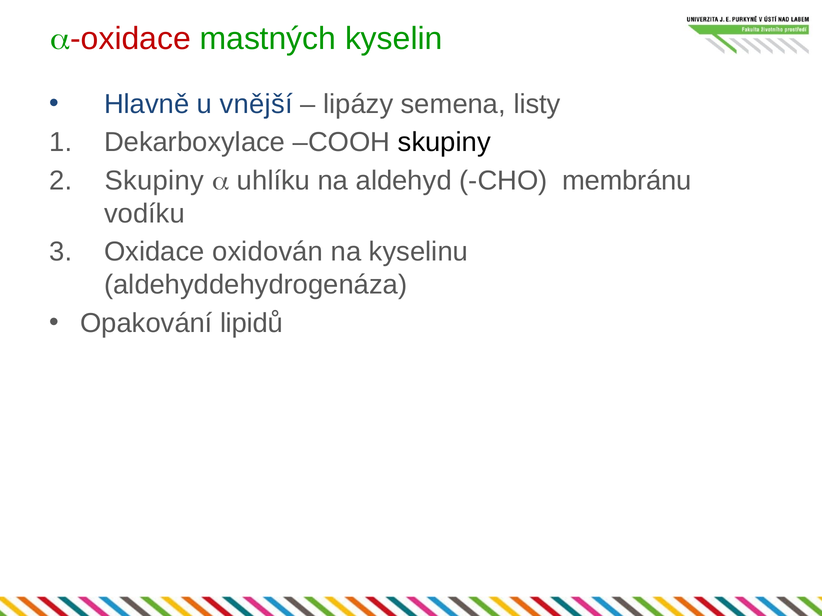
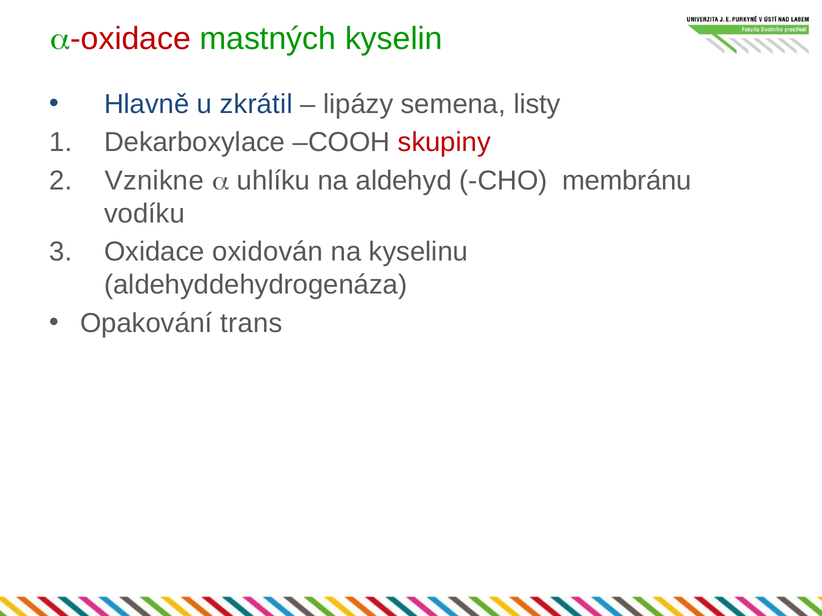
vnější: vnější -> zkrátil (256, 104)
skupiny colour: black -> red (444, 142)
Skupiny: Skupiny -> Vznikne (154, 181)
lipidů: lipidů -> trans (251, 323)
